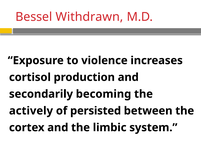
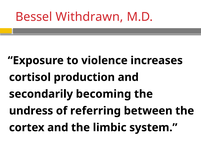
actively: actively -> undress (31, 111)
persisted: persisted -> referring (95, 111)
